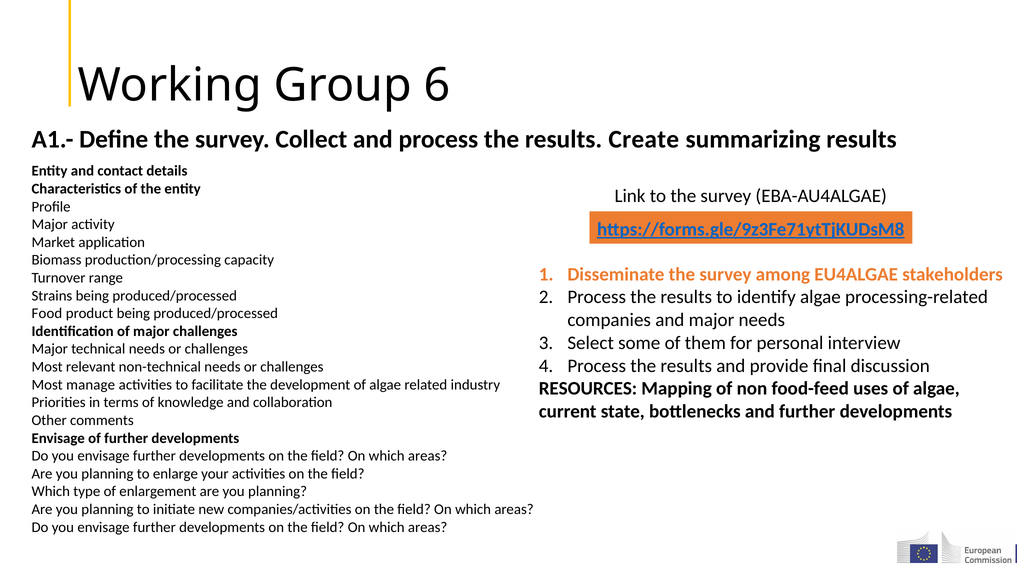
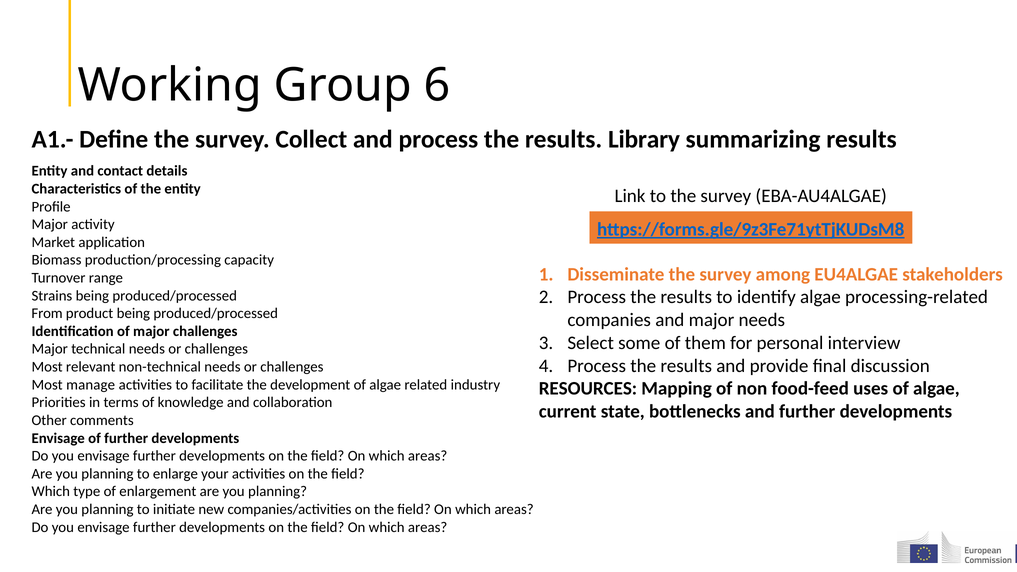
Create: Create -> Library (644, 140)
Food: Food -> From (47, 314)
